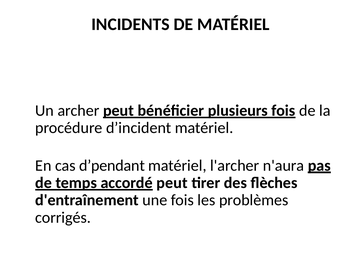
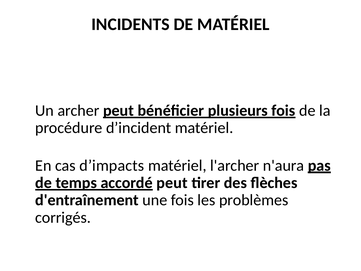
d’pendant: d’pendant -> d’impacts (112, 165)
